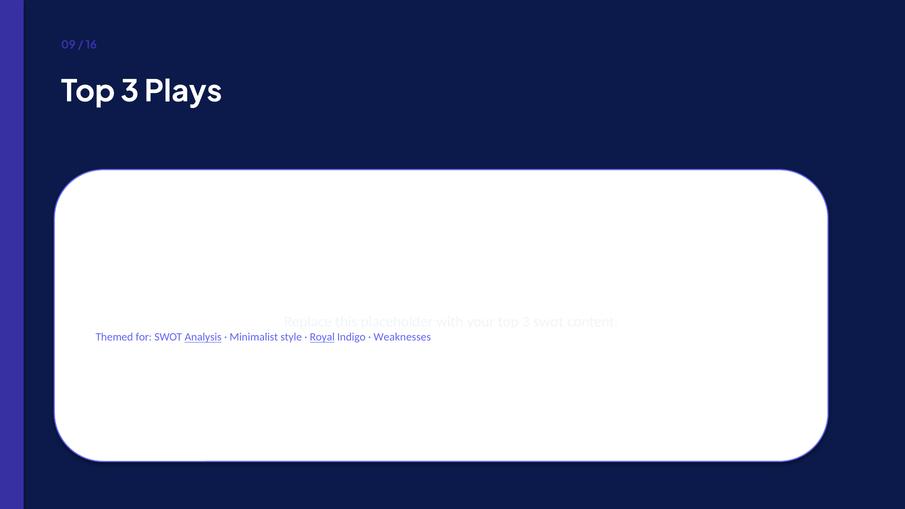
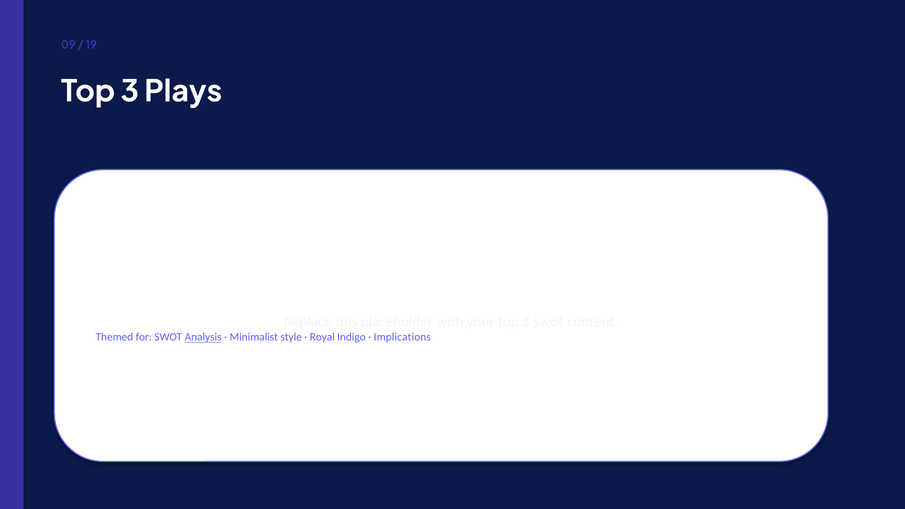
16: 16 -> 19 (91, 45)
Royal underline: present -> none (322, 337)
Weaknesses: Weaknesses -> Implications (402, 337)
